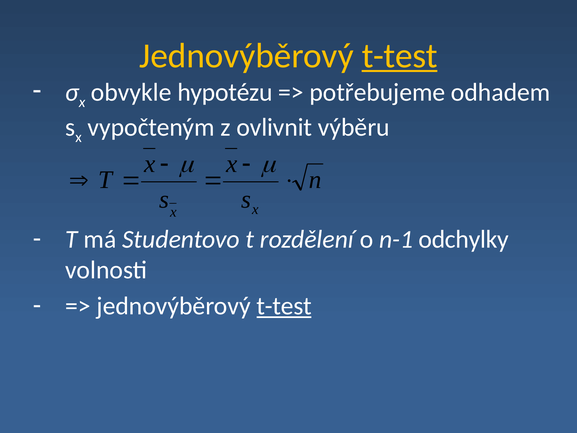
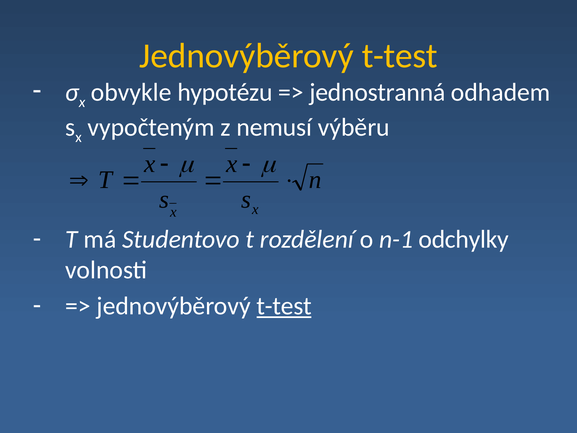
t-test underline: present -> none (400, 56)
potřebujeme: potřebujeme -> jednostranná (377, 92)
ovlivnit: ovlivnit -> nemusí (274, 127)
